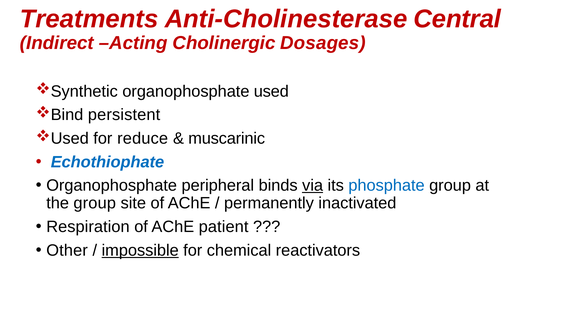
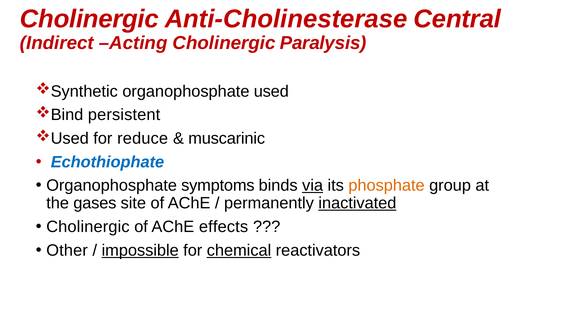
Treatments: Treatments -> Cholinergic (89, 19)
Dosages: Dosages -> Paralysis (323, 43)
peripheral: peripheral -> symptoms (218, 185)
phosphate colour: blue -> orange (387, 185)
the group: group -> gases (95, 203)
inactivated underline: none -> present (357, 203)
Respiration: Respiration -> Cholinergic (88, 226)
patient: patient -> effects (224, 226)
chemical underline: none -> present (239, 250)
